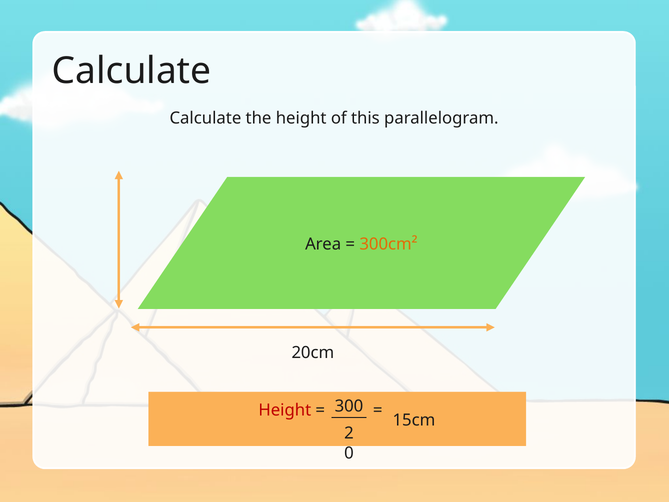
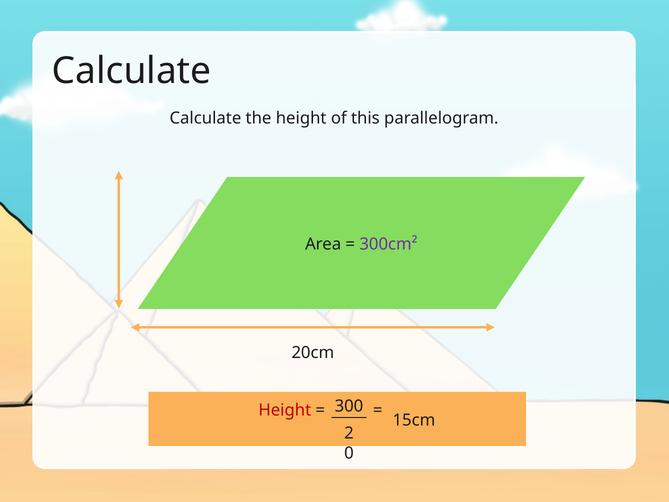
300cm² colour: orange -> purple (388, 244)
